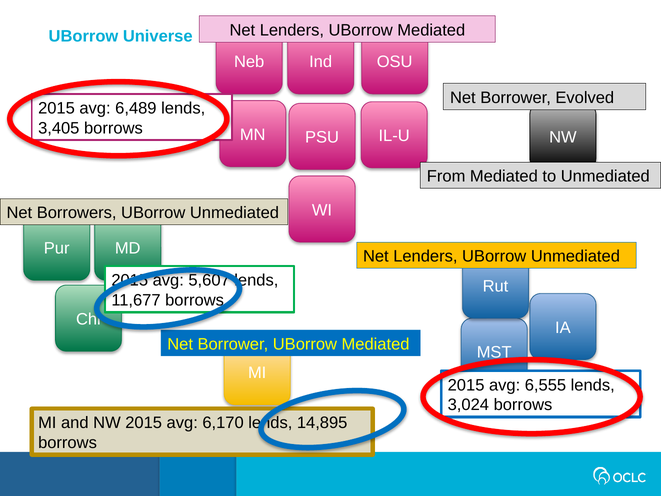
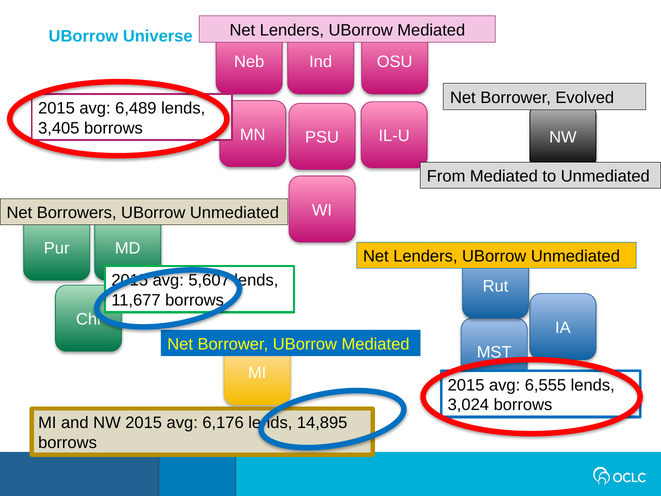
6,170: 6,170 -> 6,176 (223, 423)
